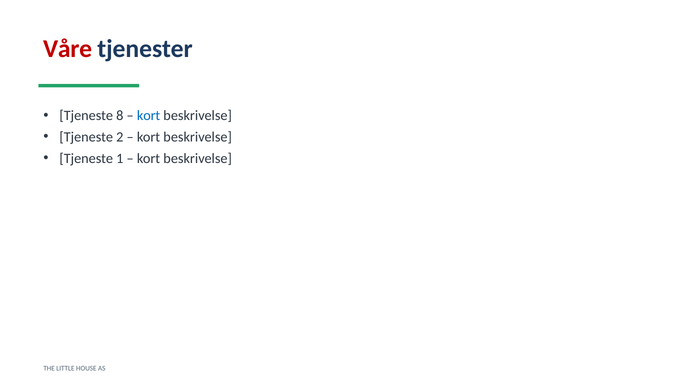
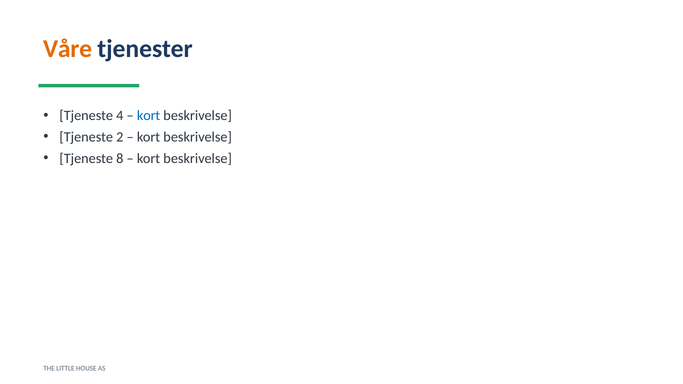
Våre colour: red -> orange (68, 49)
8: 8 -> 4 (120, 116)
1: 1 -> 8 (120, 158)
